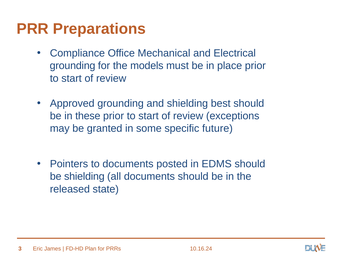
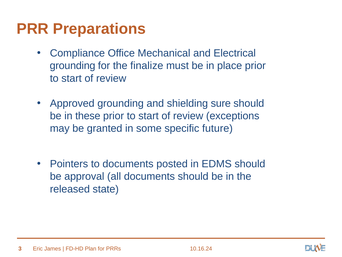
models: models -> finalize (147, 66)
best: best -> sure (221, 103)
be shielding: shielding -> approval (84, 176)
